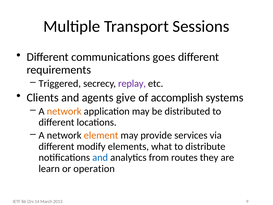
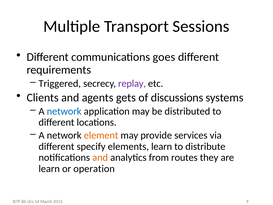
give: give -> gets (126, 98)
accomplish: accomplish -> discussions (177, 98)
network colour: orange -> blue (64, 111)
modify: modify -> specify (91, 146)
elements what: what -> learn (162, 146)
and colour: blue -> orange (100, 157)
